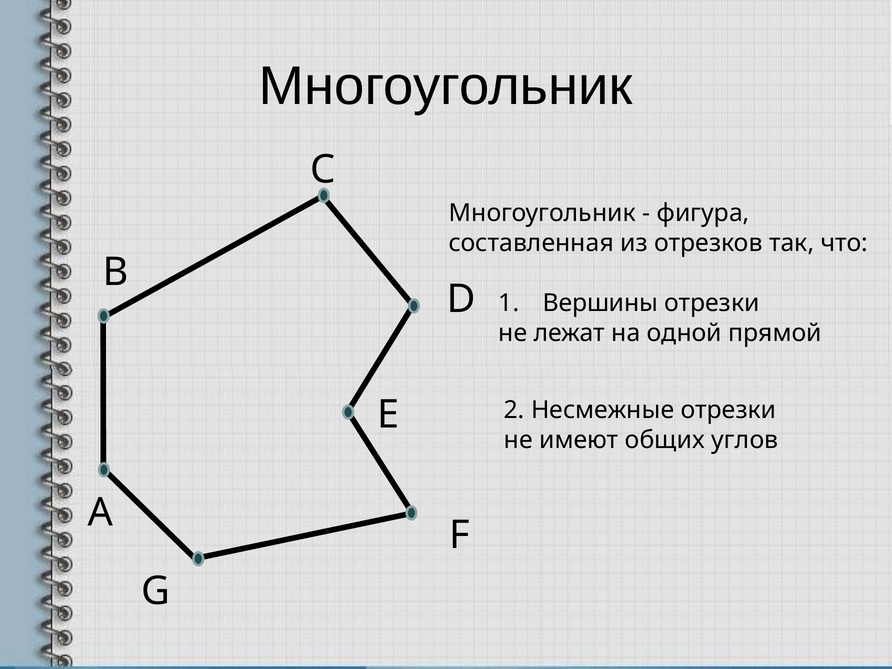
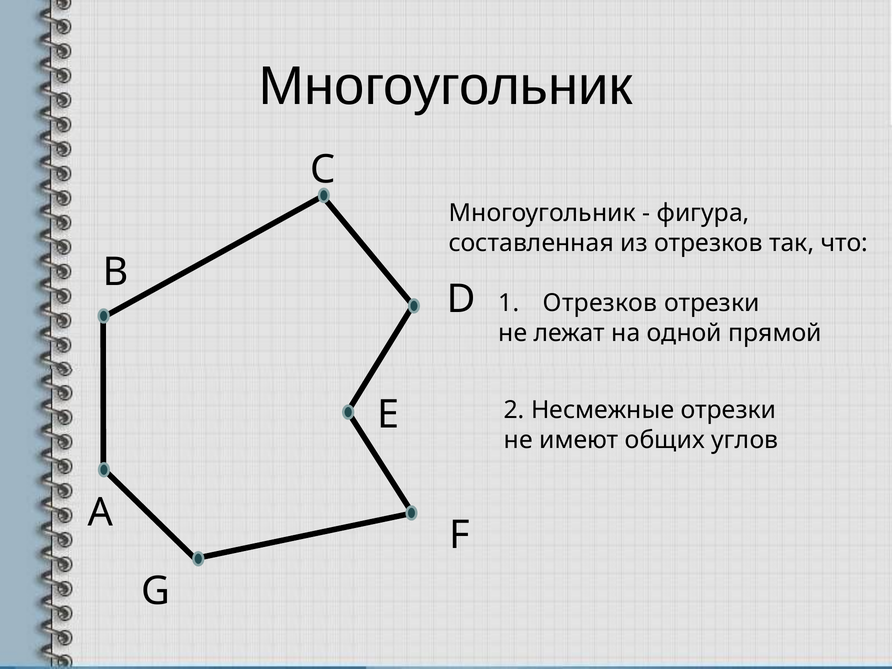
Вершины: Вершины -> Отрезков (600, 303)
